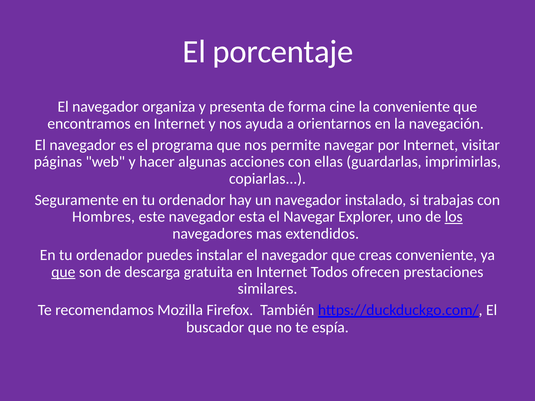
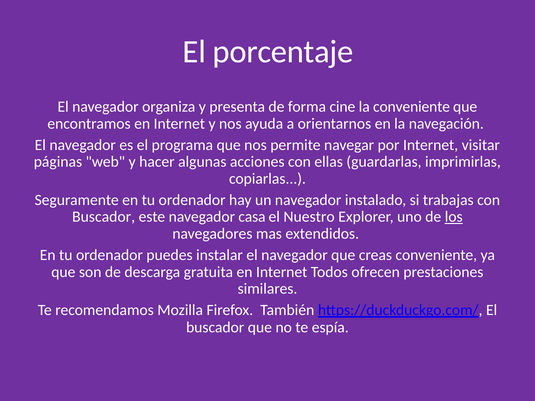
Hombres: Hombres -> Buscador (104, 217)
esta: esta -> casa (252, 217)
el Navegar: Navegar -> Nuestro (309, 217)
que underline: present -> none (63, 272)
